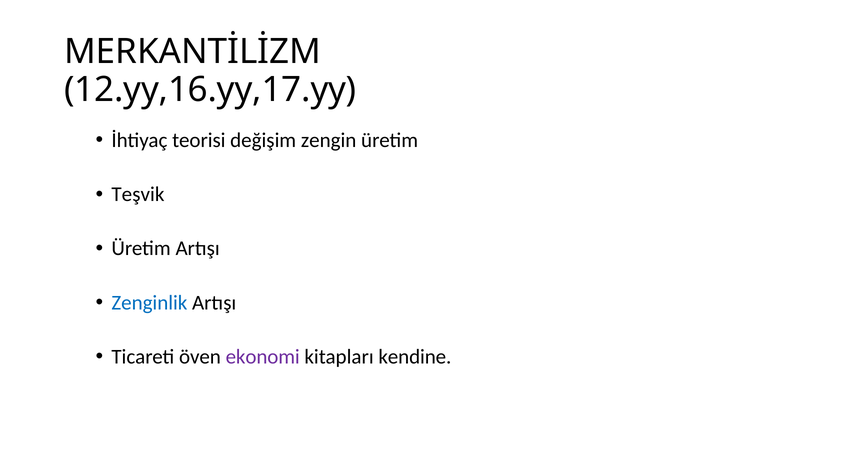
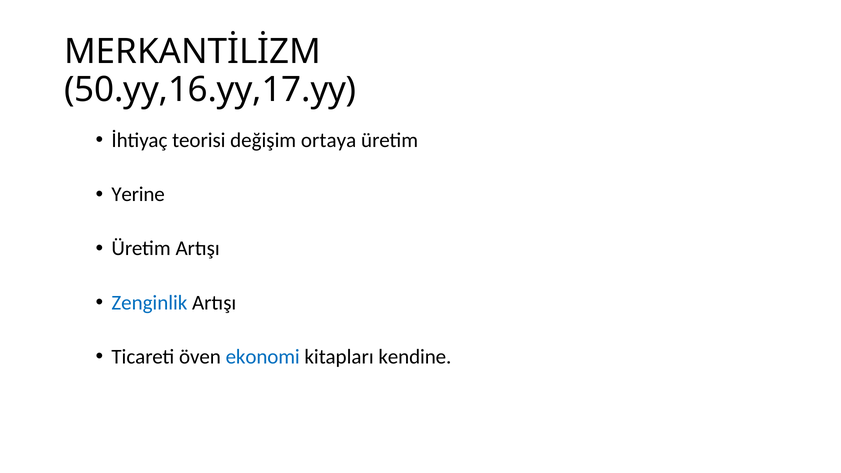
12.yy,16.yy,17.yy: 12.yy,16.yy,17.yy -> 50.yy,16.yy,17.yy (210, 90)
zengin: zengin -> ortaya (329, 140)
Teşvik: Teşvik -> Yerine (138, 194)
ekonomi colour: purple -> blue (263, 357)
